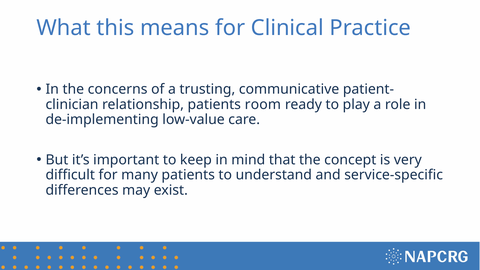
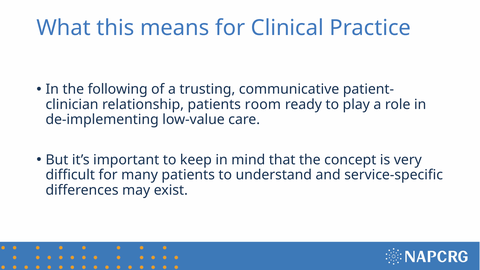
concerns: concerns -> following (118, 89)
